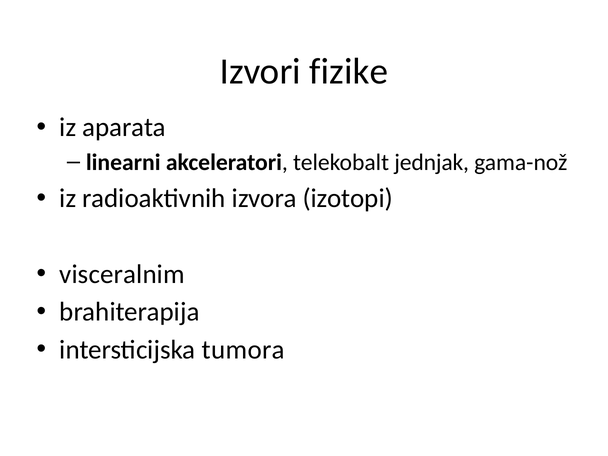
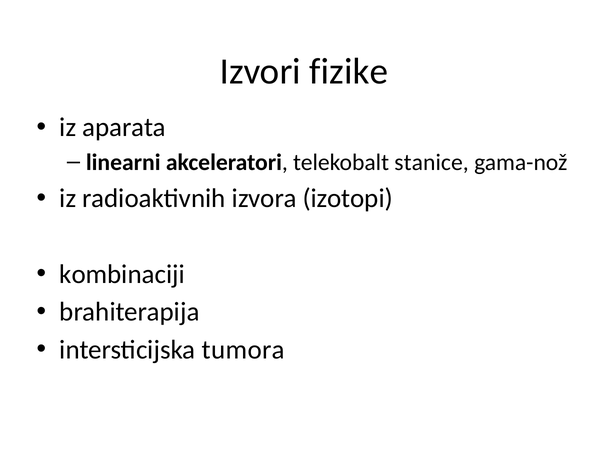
jednjak: jednjak -> stanice (432, 162)
visceralnim: visceralnim -> kombinaciji (122, 274)
